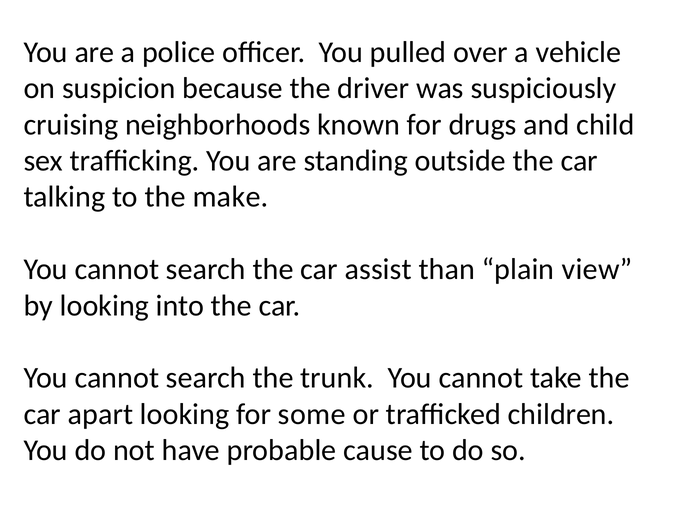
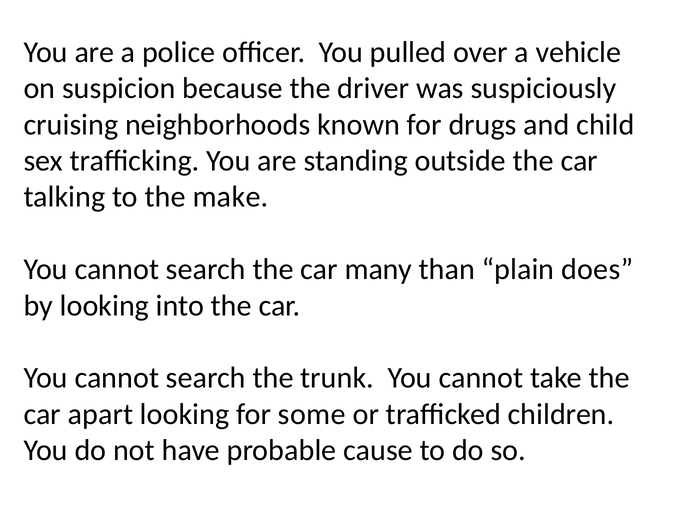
assist: assist -> many (378, 269)
view: view -> does (597, 269)
